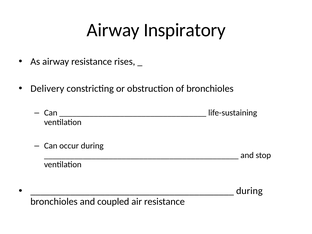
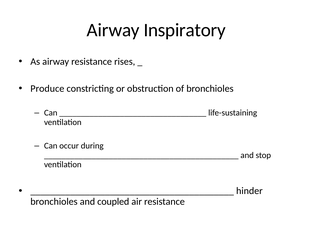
Delivery: Delivery -> Produce (47, 89)
during: during -> hinder (249, 191)
